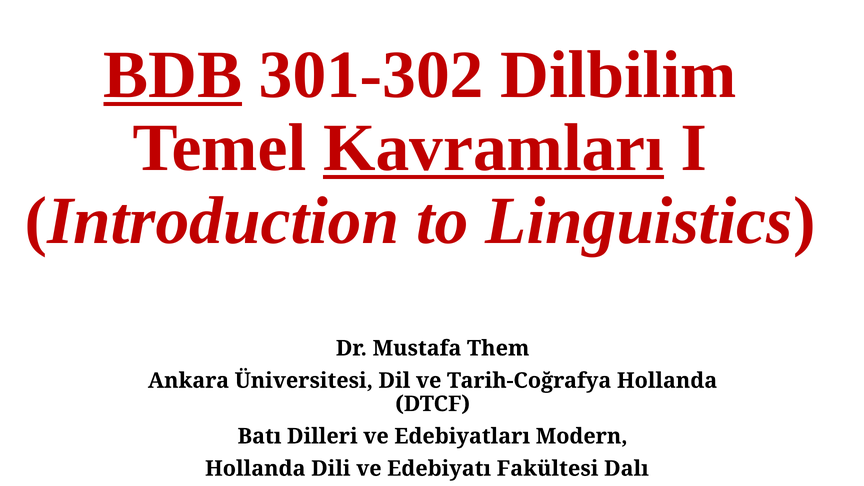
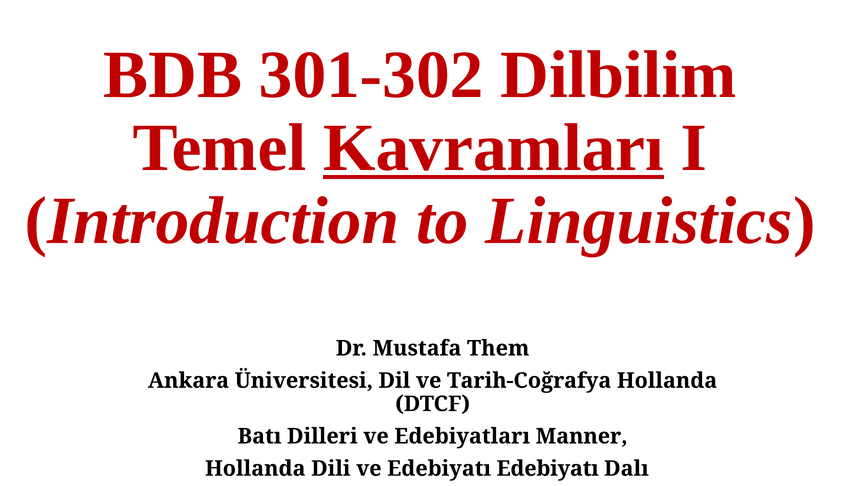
BDB underline: present -> none (173, 75)
Modern: Modern -> Manner (582, 436)
Edebiyatı Fakültesi: Fakültesi -> Edebiyatı (548, 469)
